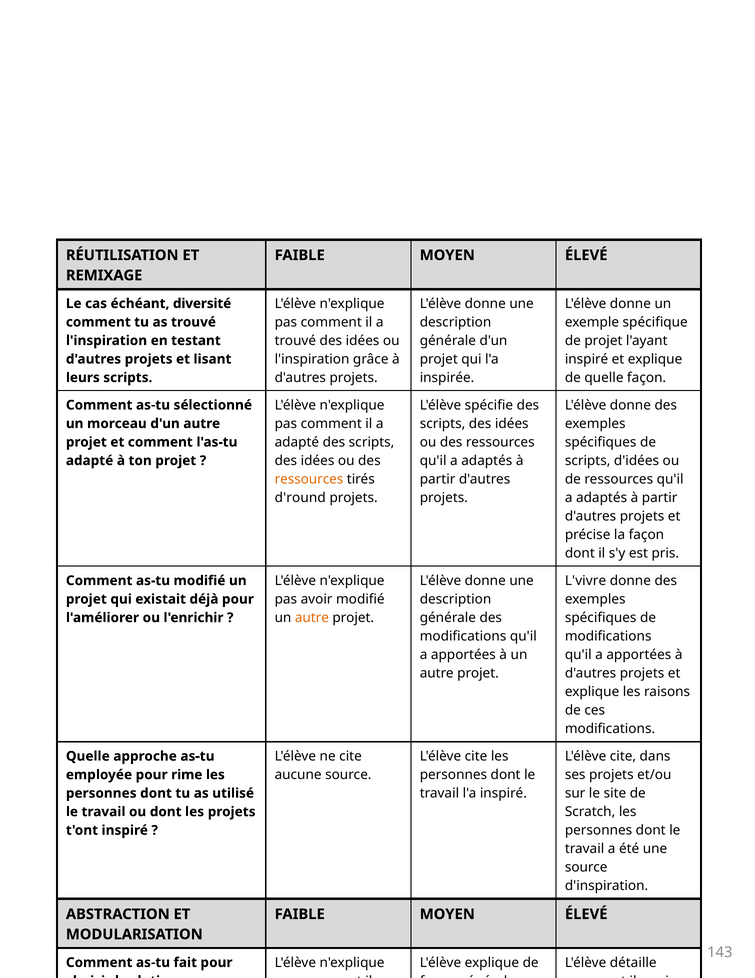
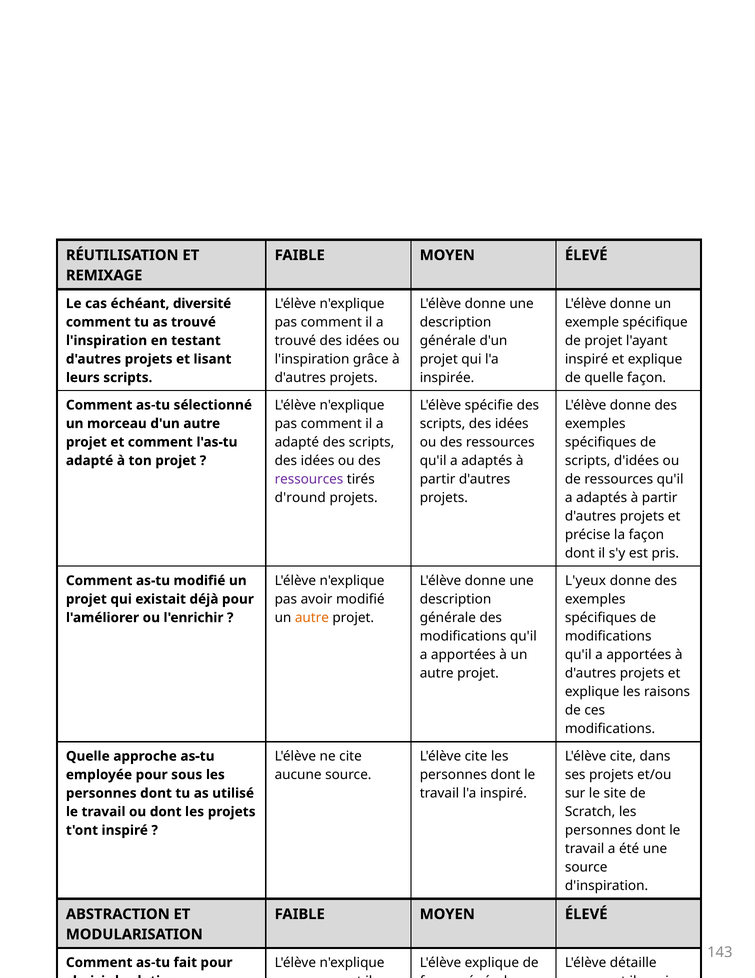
ressources colour: orange -> purple (309, 479)
L'vivre: L'vivre -> L'yeux (586, 580)
rime: rime -> sous (187, 774)
